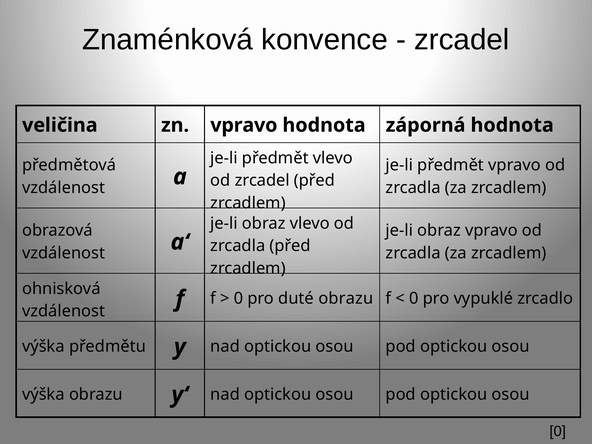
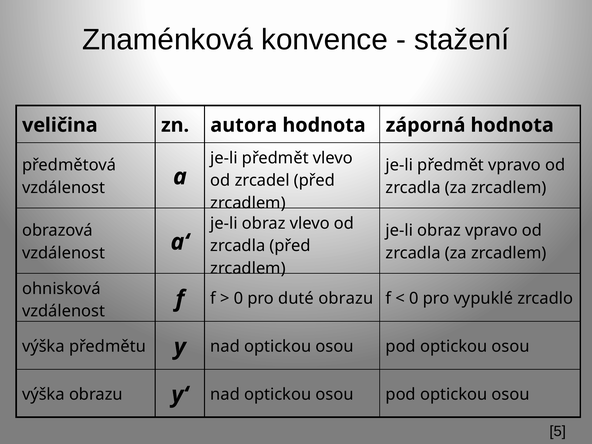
zrcadel: zrcadel -> stažení (462, 40)
zn vpravo: vpravo -> autora (244, 125)
0: 0 -> 5 (558, 431)
